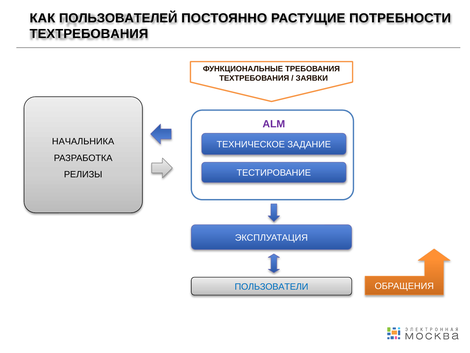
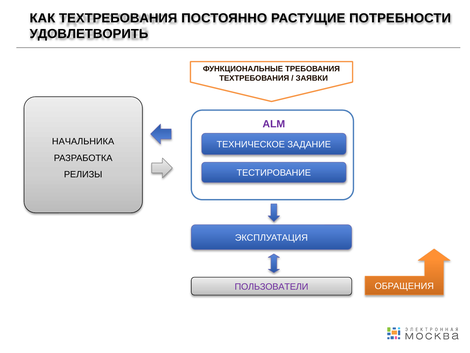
КАК ПОЛЬЗОВАТЕЛЕЙ: ПОЛЬЗОВАТЕЛЕЙ -> ТЕХТРЕБОВАНИЯ (118, 18)
ТЕХТРЕБОВАНИЯ: ТЕХТРЕБОВАНИЯ -> УДОВЛЕТВОРИТЬ (89, 34)
ПОЛЬЗОВАТЕЛИ colour: blue -> purple (271, 286)
